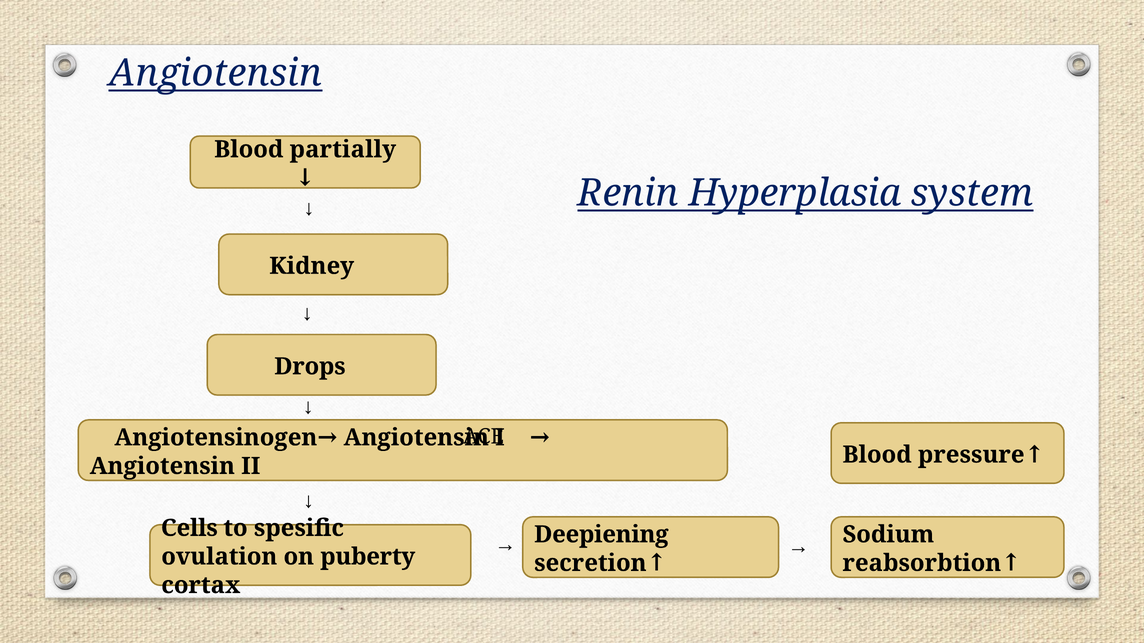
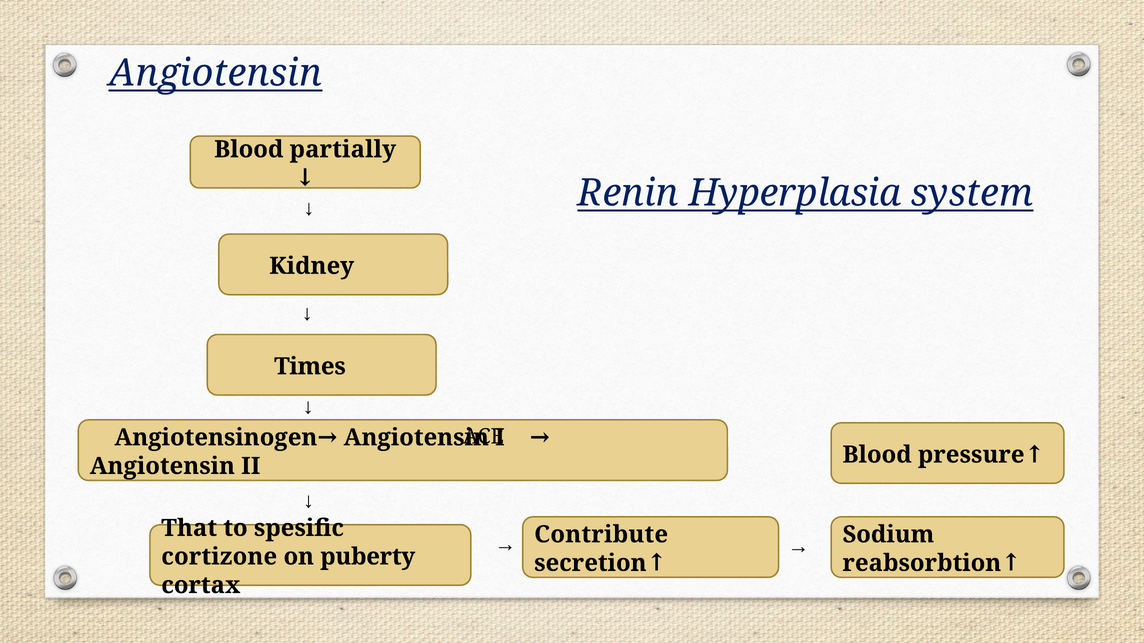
Drops: Drops -> Times (310, 367)
Cells: Cells -> That (189, 528)
Deepiening: Deepiening -> Contribute (601, 535)
ovulation: ovulation -> cortizone (219, 557)
